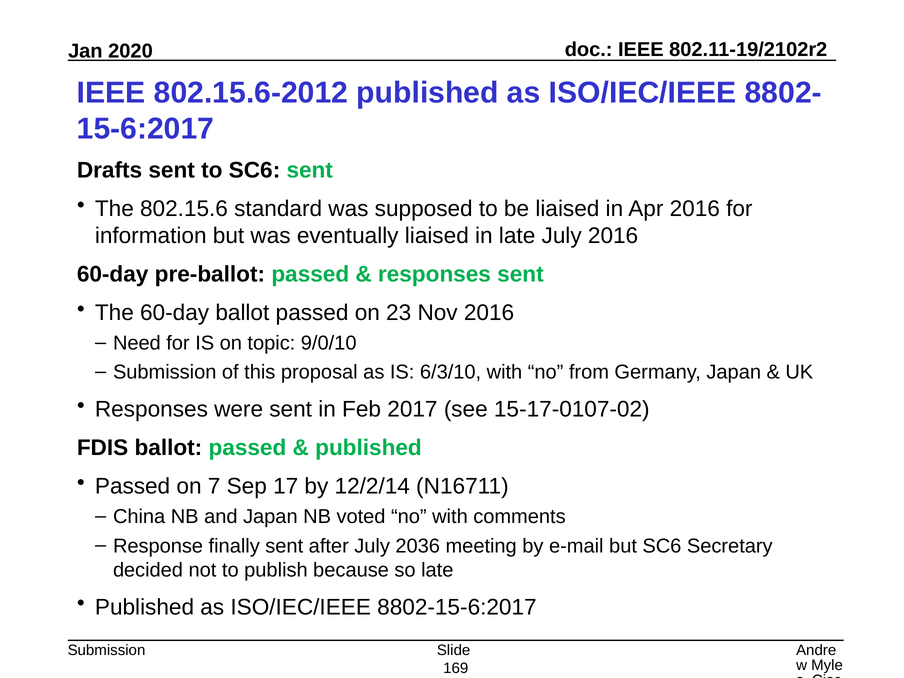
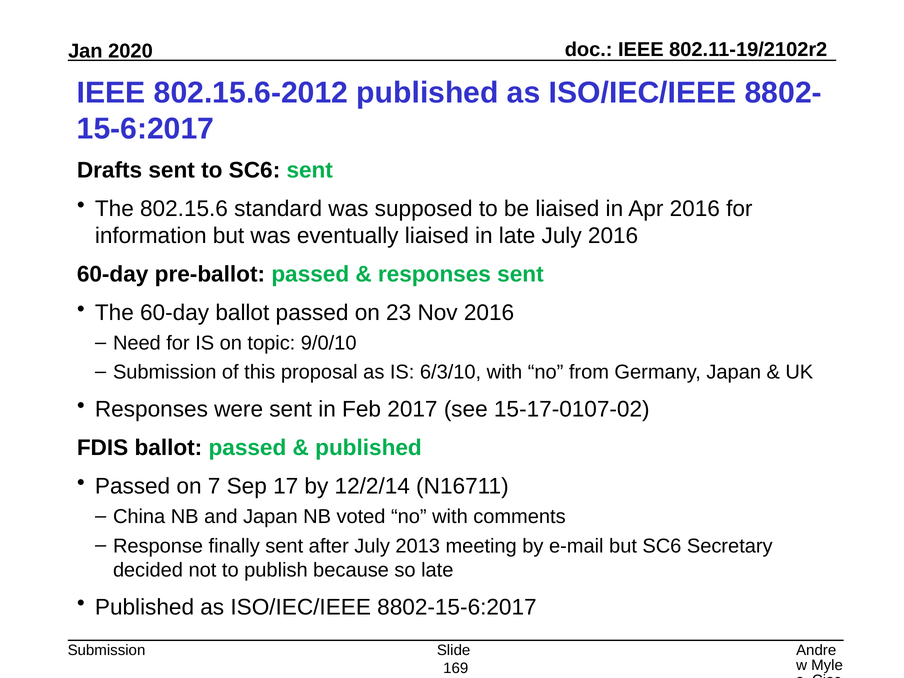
2036: 2036 -> 2013 (418, 546)
